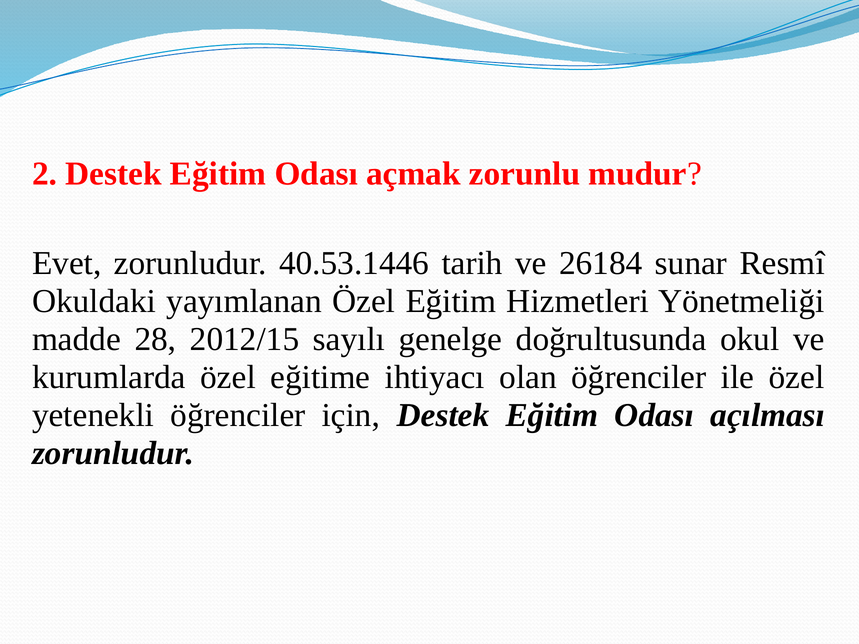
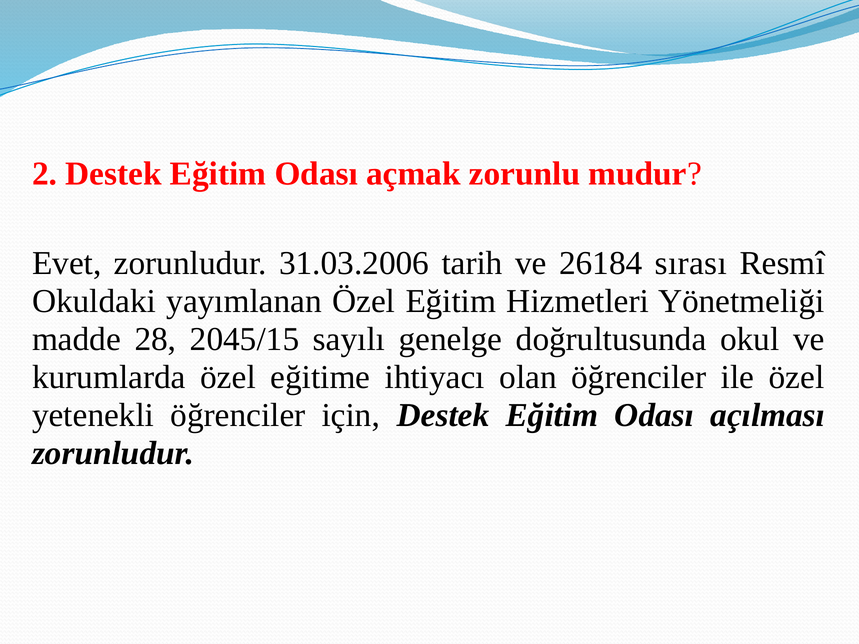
40.53.1446: 40.53.1446 -> 31.03.2006 (354, 263)
sunar: sunar -> sırası (691, 263)
2012/15: 2012/15 -> 2045/15 (245, 339)
